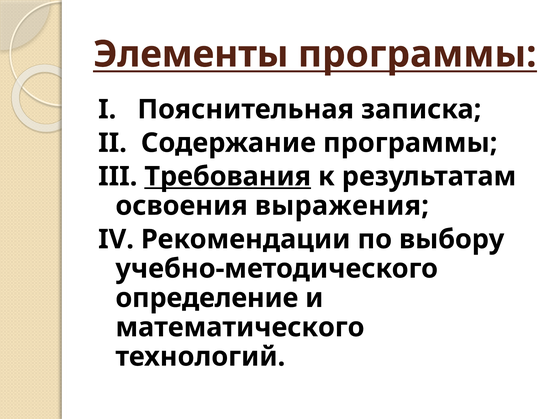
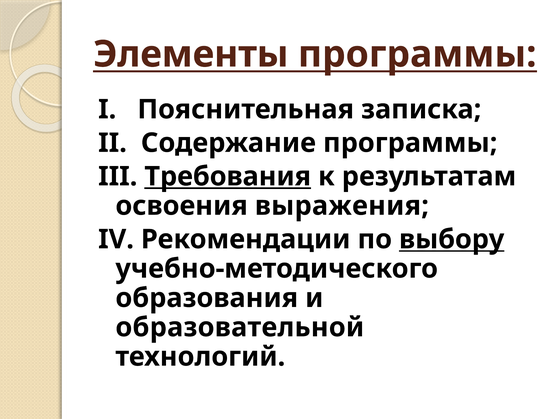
выбору underline: none -> present (452, 239)
определение: определение -> образования (207, 298)
математического: математического -> образовательной (240, 327)
